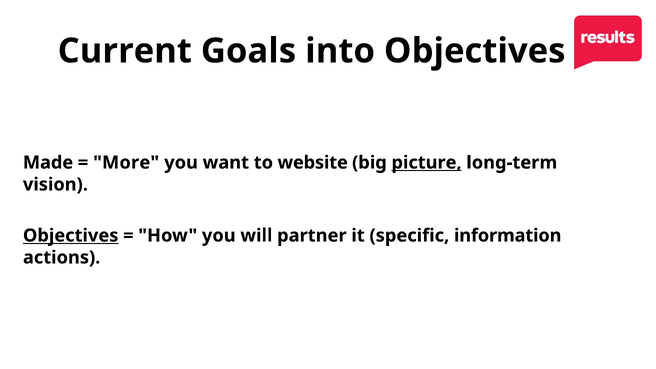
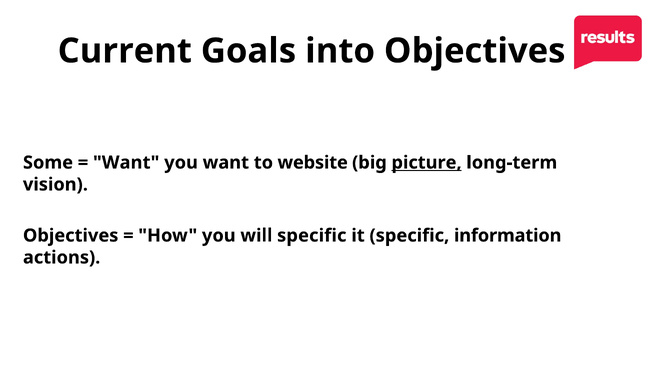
Made: Made -> Some (48, 163)
More: More -> Want (126, 163)
Objectives underline: present -> none (71, 236)
will partner: partner -> specific (312, 236)
